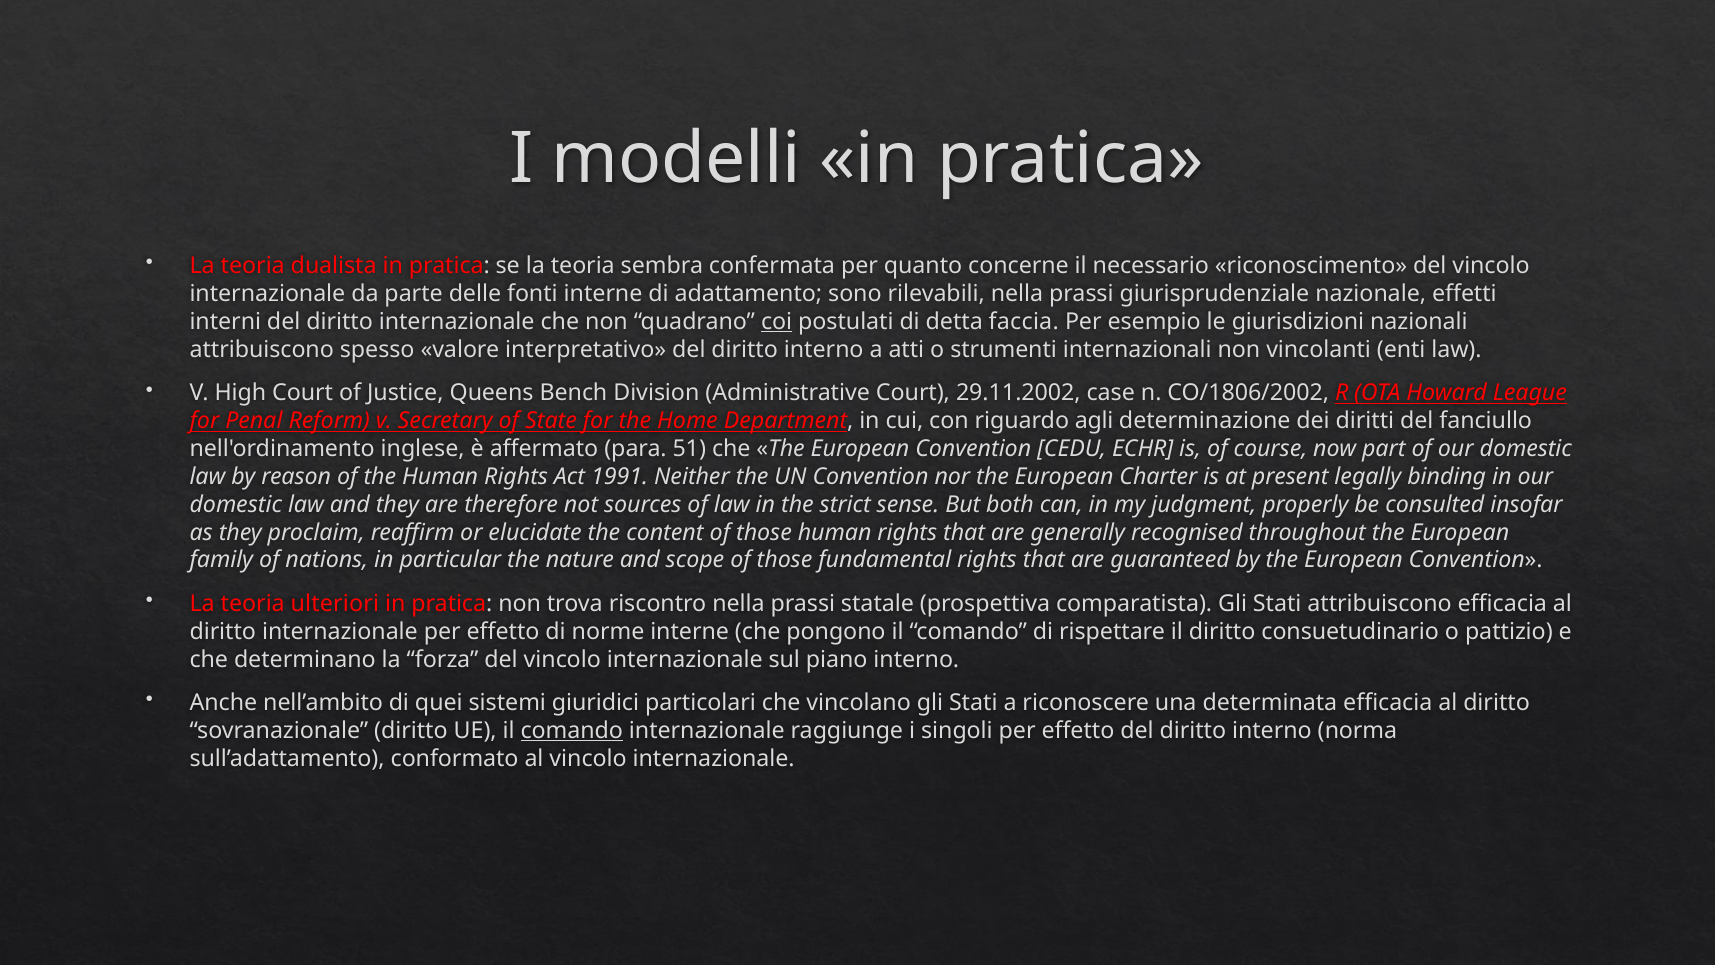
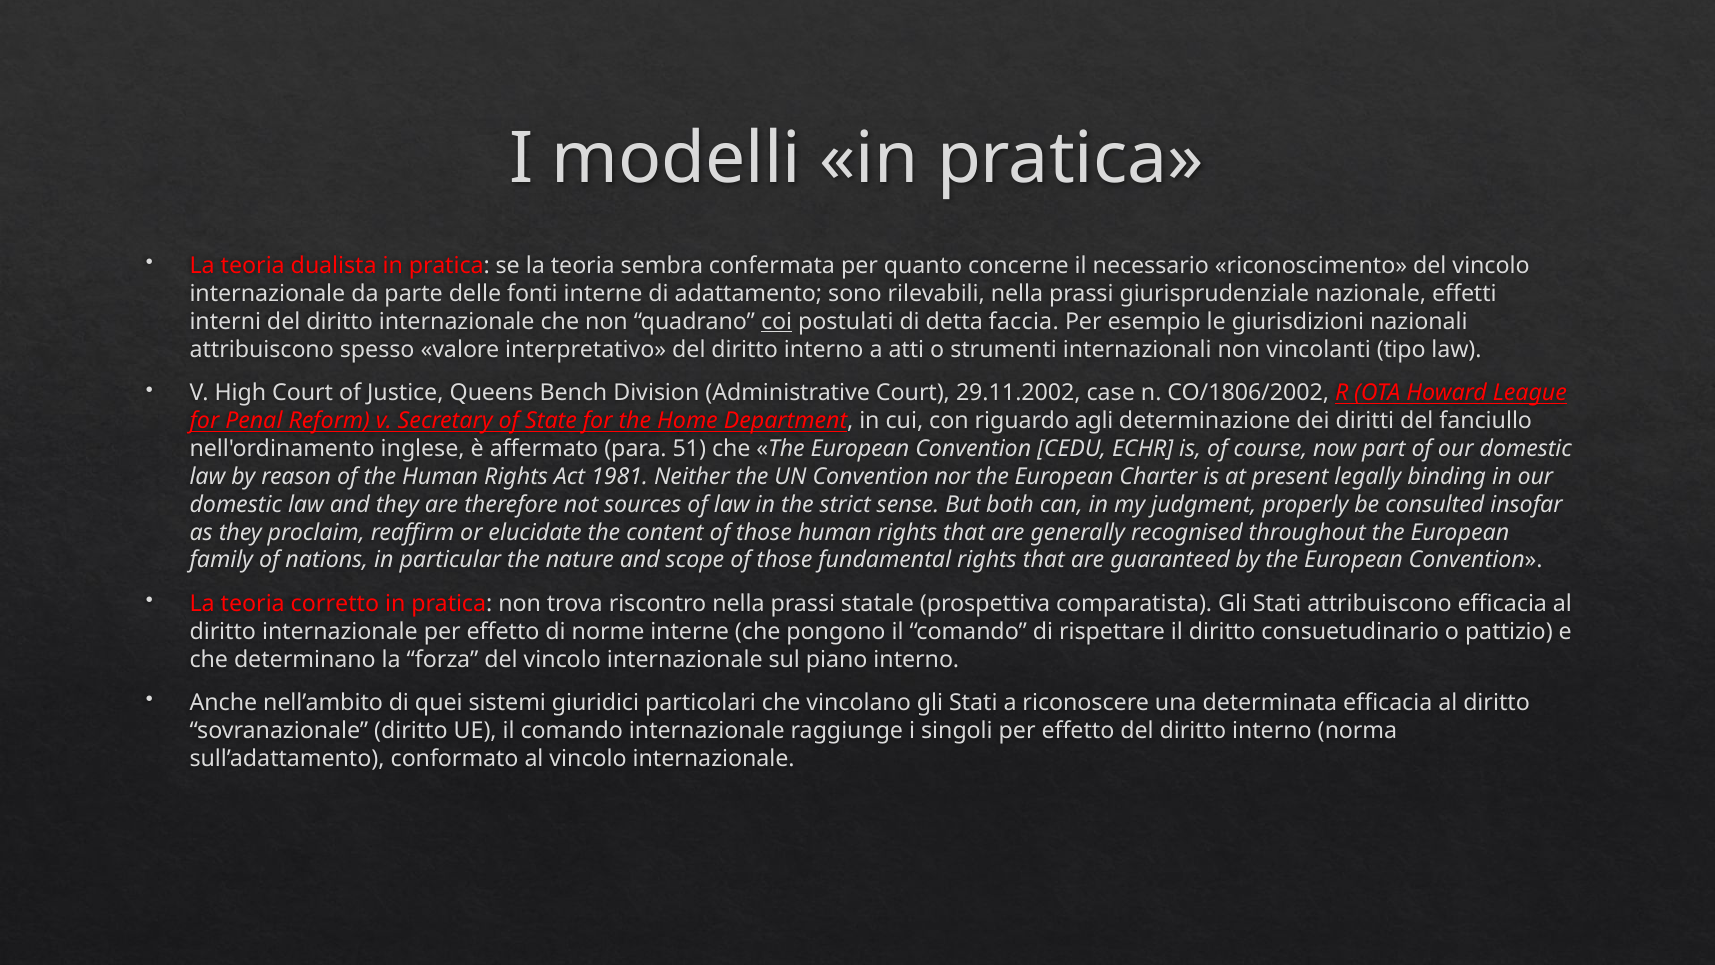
enti: enti -> tipo (1401, 349)
1991: 1991 -> 1981 (620, 476)
ulteriori: ulteriori -> corretto (335, 603)
comando underline: present -> none (572, 730)
